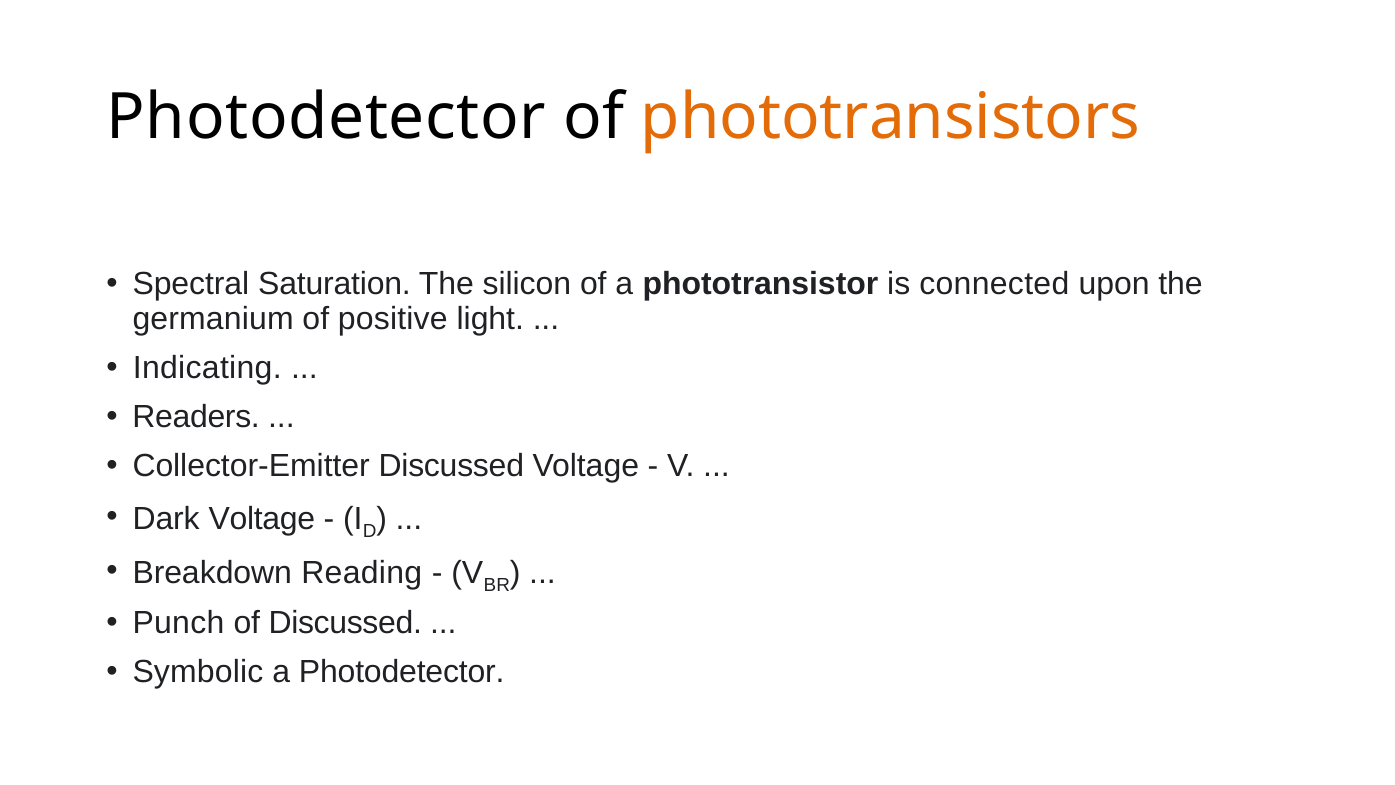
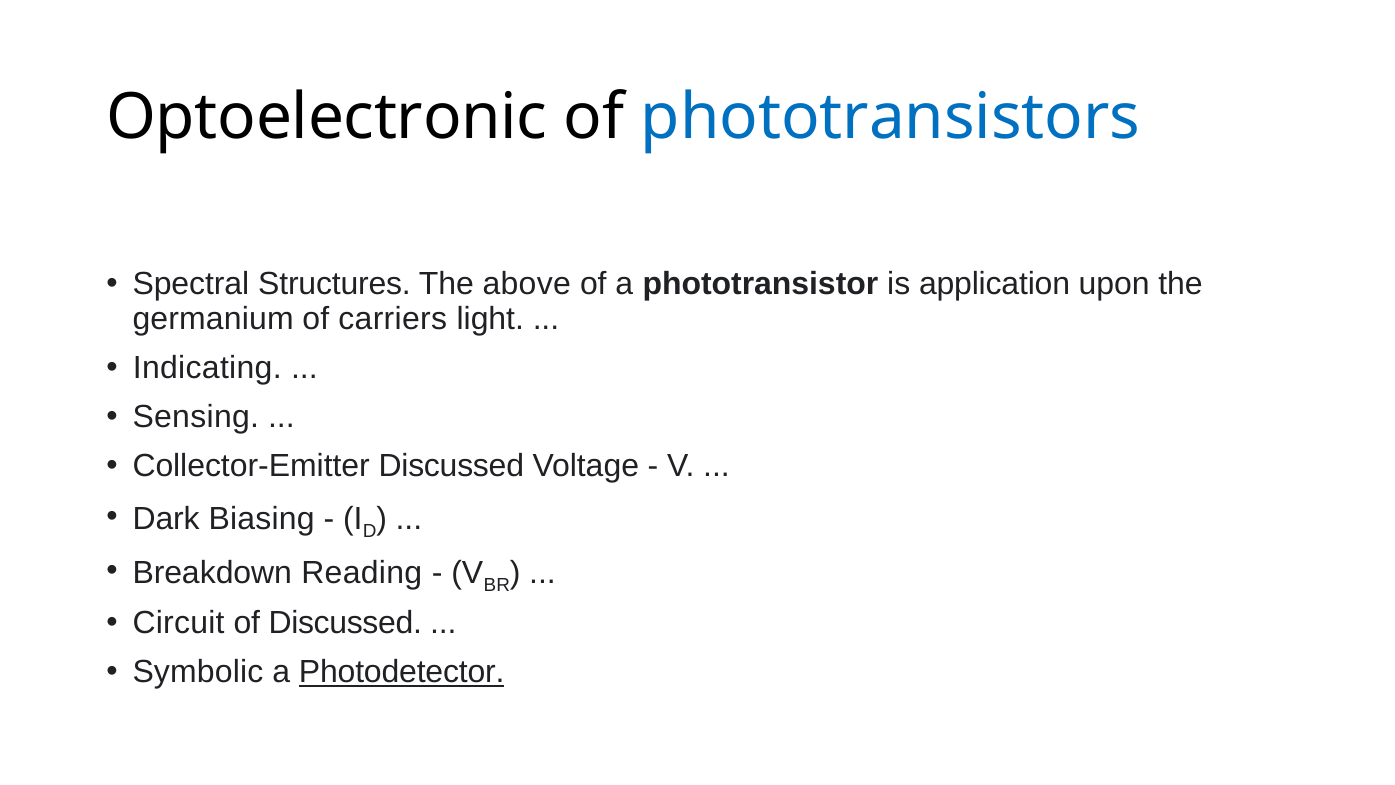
Photodetector: Photodetector -> Optoelectronic (327, 117)
phototransistors colour: orange -> blue (891, 117)
Saturation: Saturation -> Structures (335, 284)
silicon: silicon -> above (527, 284)
connected: connected -> application (995, 284)
positive: positive -> carriers (393, 319)
Readers: Readers -> Sensing (196, 417)
Dark Voltage: Voltage -> Biasing (262, 519)
Punch: Punch -> Circuit (178, 623)
Photodetector underline: none -> present (402, 672)
